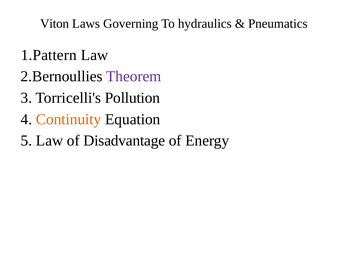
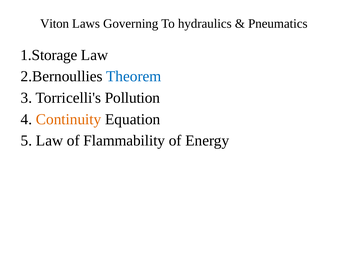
1.Pattern: 1.Pattern -> 1.Storage (49, 55)
Theorem colour: purple -> blue (134, 76)
Disadvantage: Disadvantage -> Flammability (124, 141)
